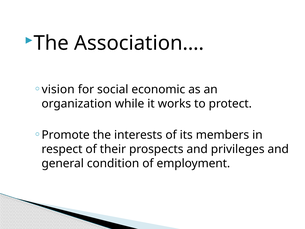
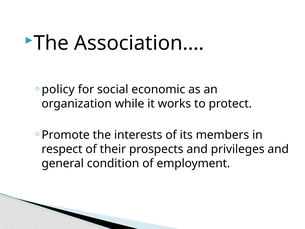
vision: vision -> policy (58, 89)
